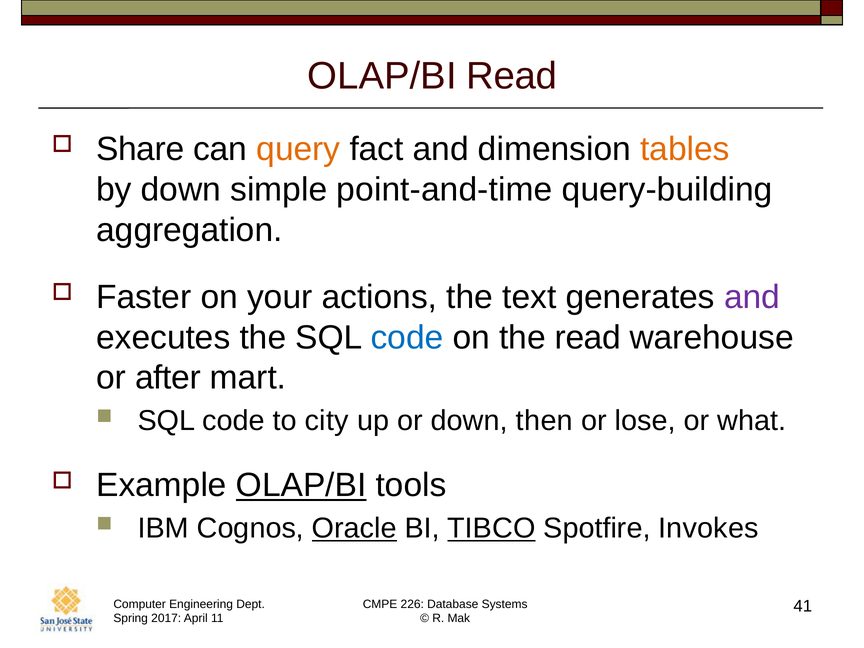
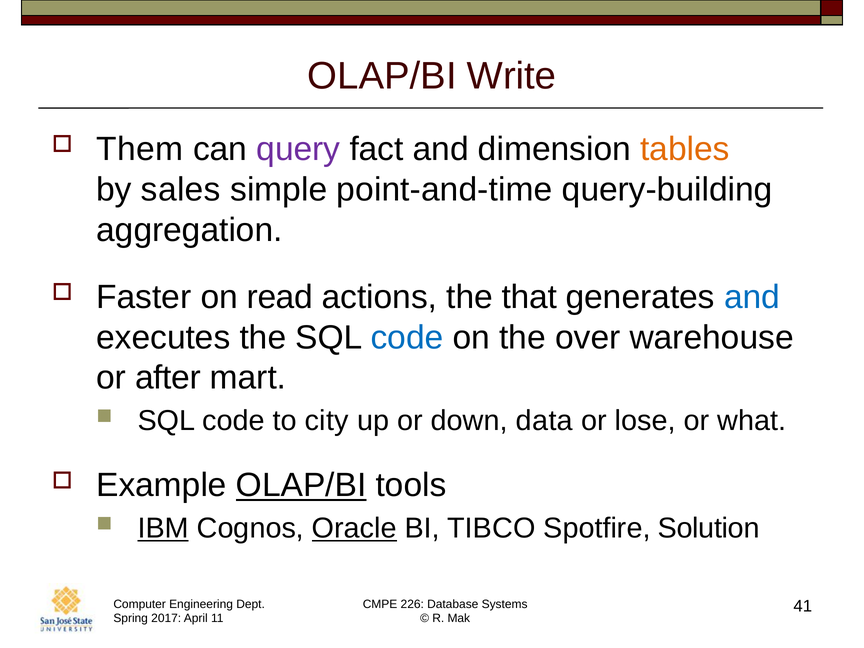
OLAP/BI Read: Read -> Write (512, 76)
Share: Share -> Them (140, 149)
query colour: orange -> purple (298, 149)
by down: down -> sales (181, 190)
your: your -> read (280, 297)
text: text -> that (529, 297)
and colour: purple -> blue (752, 297)
the read: read -> over (588, 338)
then: then -> data (544, 421)
IBM underline: none -> present (163, 528)
TIBCO underline: present -> none (491, 528)
Invokes: Invokes -> Solution (709, 528)
